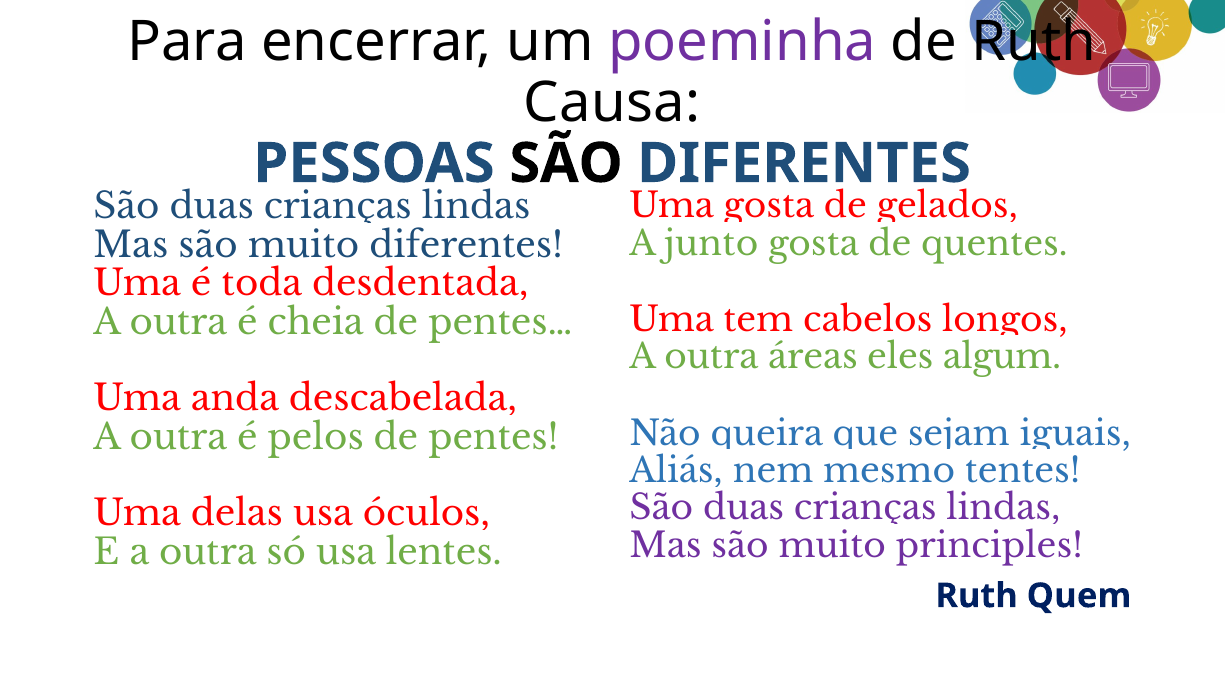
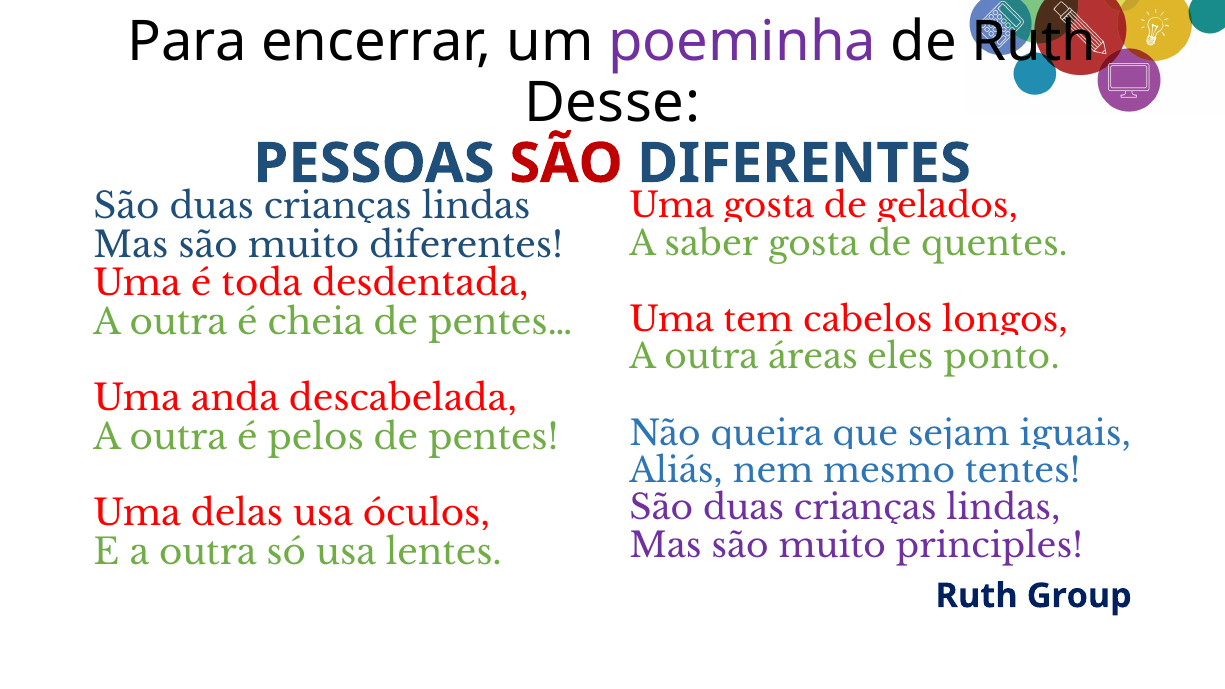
Causa: Causa -> Desse (612, 103)
SÃO colour: black -> red (566, 164)
junto: junto -> saber (711, 244)
algum: algum -> ponto (1002, 358)
Quem: Quem -> Group (1079, 596)
